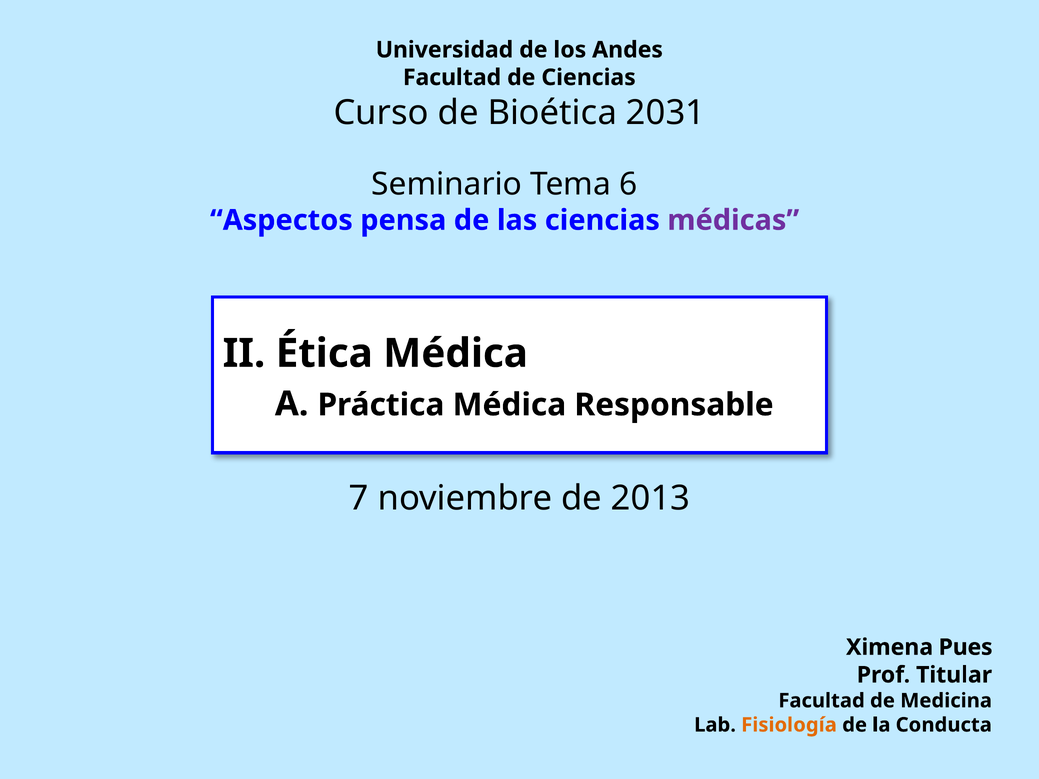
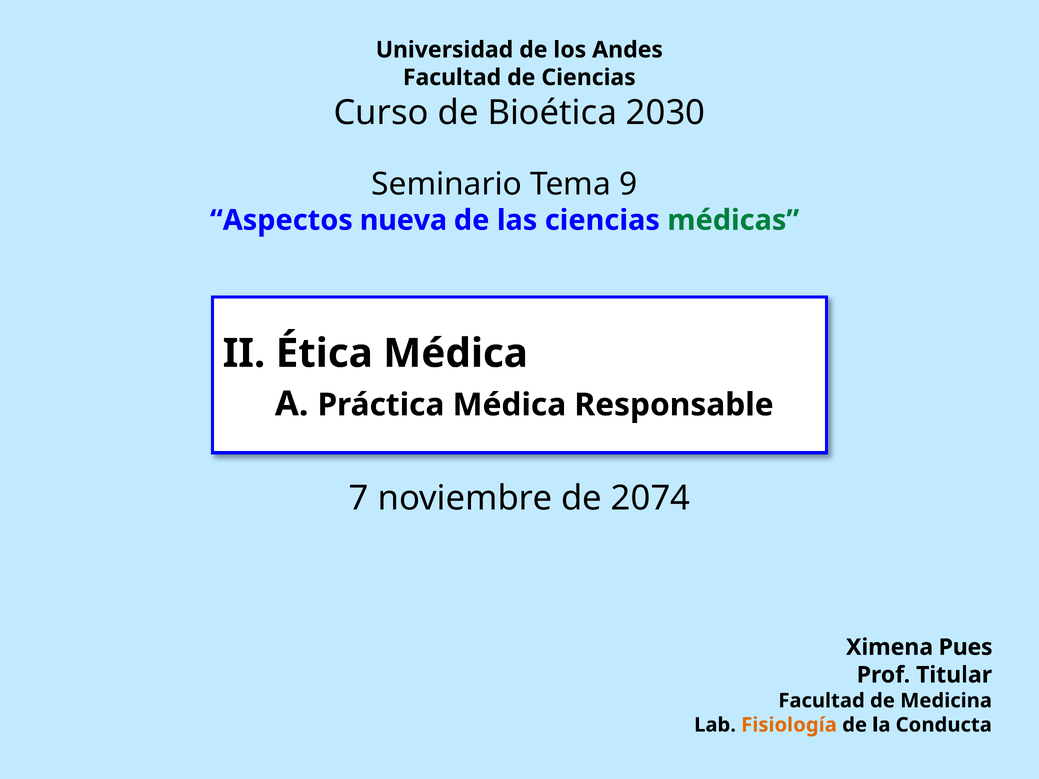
2031: 2031 -> 2030 (666, 113)
6: 6 -> 9 (628, 184)
pensa: pensa -> nueva (403, 220)
médicas colour: purple -> green (733, 220)
2013: 2013 -> 2074 (651, 499)
